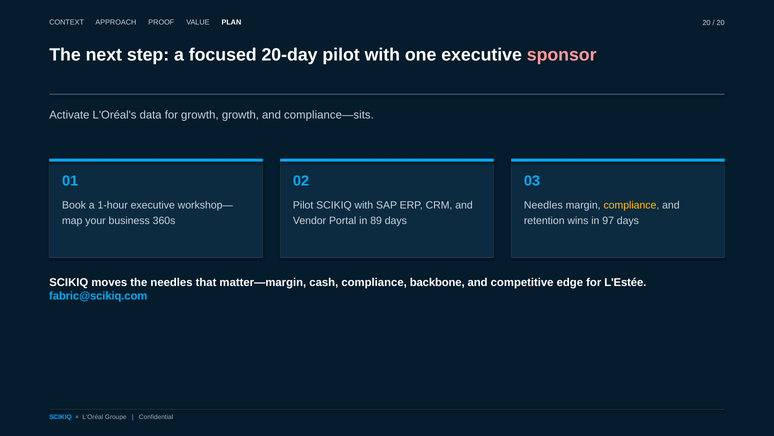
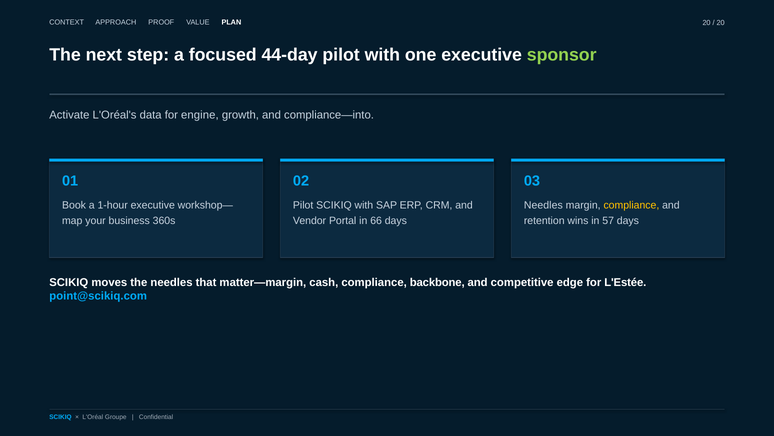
20-day: 20-day -> 44-day (290, 55)
sponsor colour: pink -> light green (562, 55)
for growth: growth -> engine (200, 115)
compliance—sits: compliance—sits -> compliance—into (329, 115)
89: 89 -> 66 (376, 221)
97: 97 -> 57 (608, 221)
fabric@scikiq.com: fabric@scikiq.com -> point@scikiq.com (98, 296)
